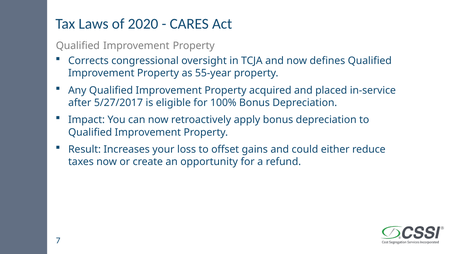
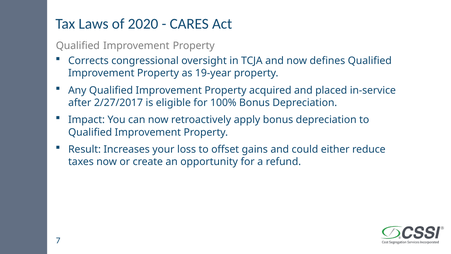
55-year: 55-year -> 19-year (213, 73)
5/27/2017: 5/27/2017 -> 2/27/2017 (118, 103)
